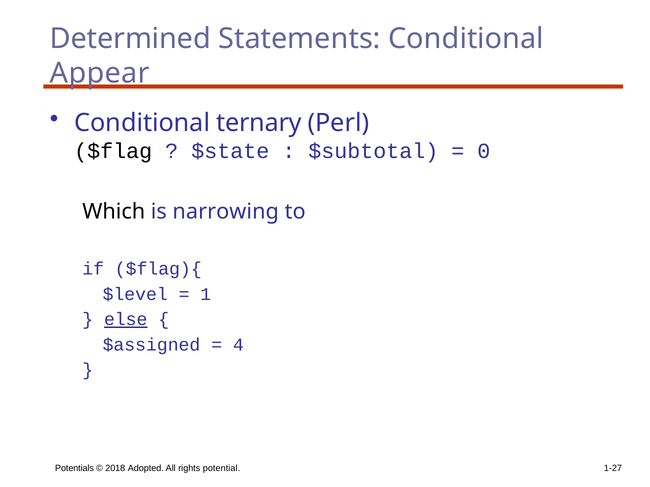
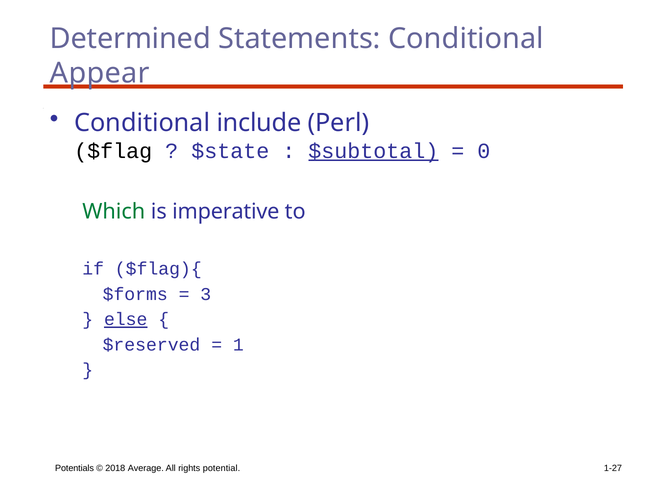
ternary: ternary -> include (259, 123)
$subtotal underline: none -> present (373, 151)
Which colour: black -> green (114, 212)
narrowing: narrowing -> imperative (226, 212)
$level: $level -> $forms (135, 294)
1: 1 -> 3 (206, 294)
$assigned: $assigned -> $reserved (151, 345)
4: 4 -> 1 (238, 345)
Adopted: Adopted -> Average (146, 469)
